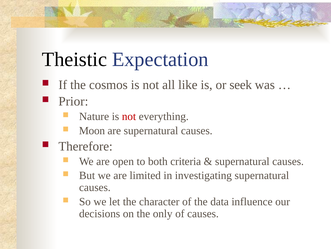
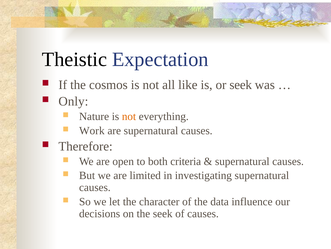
Prior: Prior -> Only (73, 101)
not colour: red -> orange (129, 116)
Moon: Moon -> Work (92, 130)
the only: only -> seek (163, 213)
